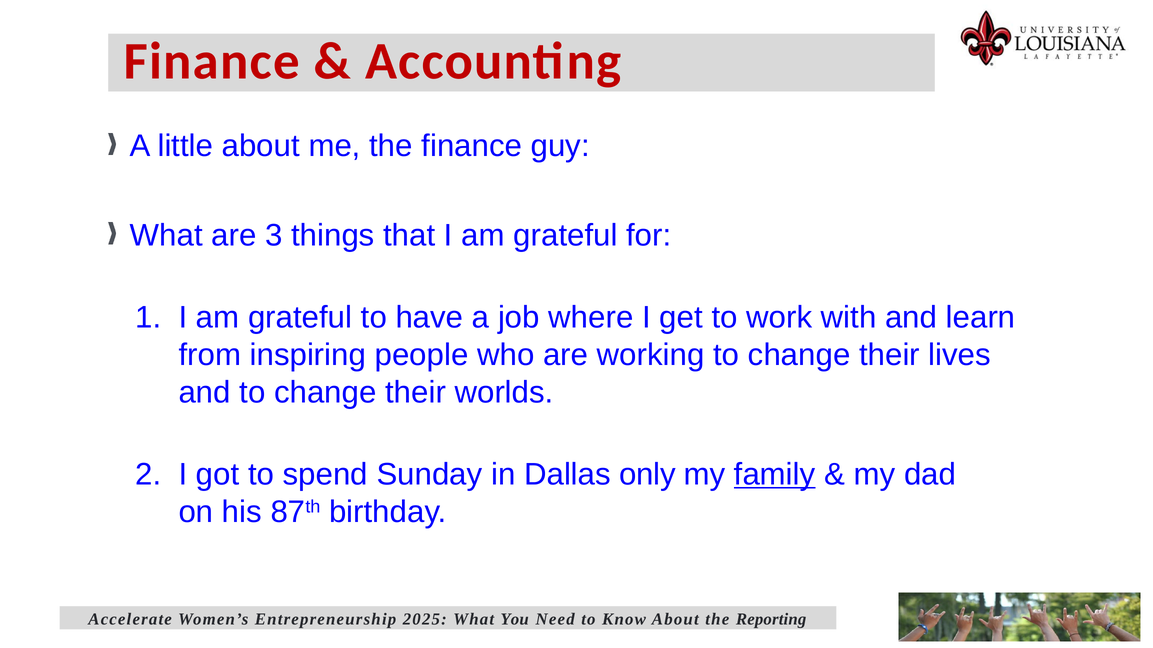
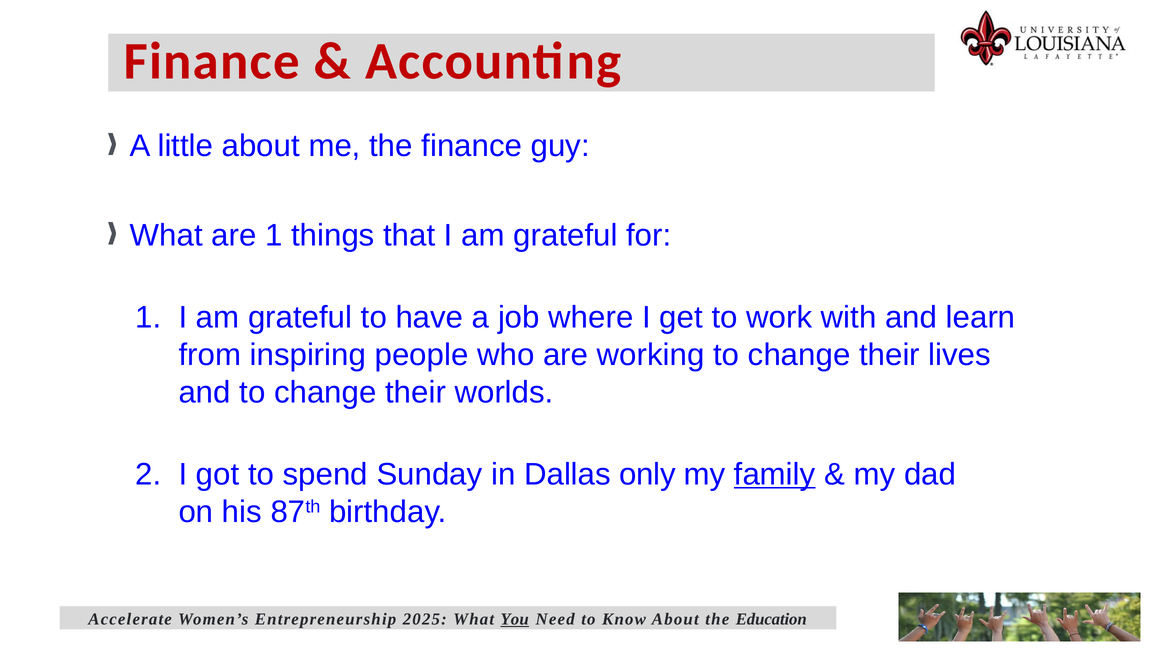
are 3: 3 -> 1 (274, 236)
You underline: none -> present (515, 620)
Reporting: Reporting -> Education (771, 620)
